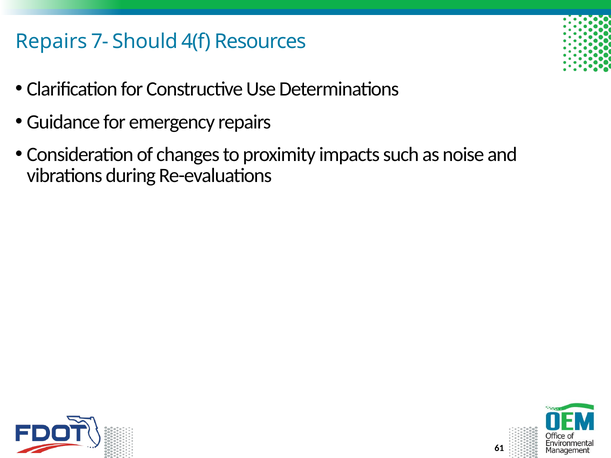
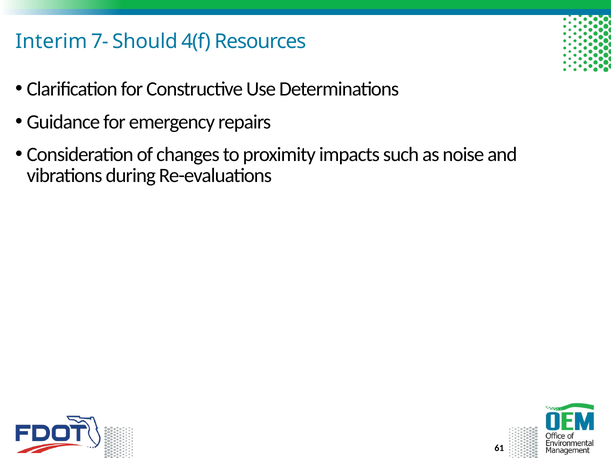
Repairs: Repairs -> Interim (51, 42)
